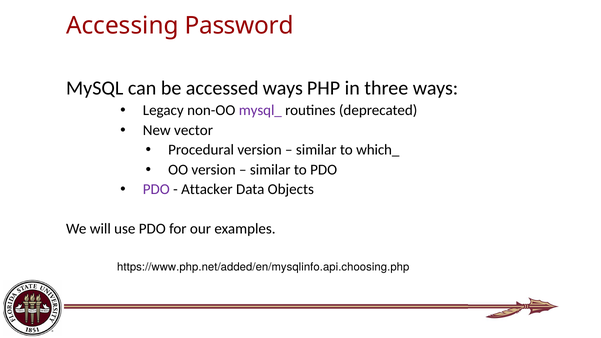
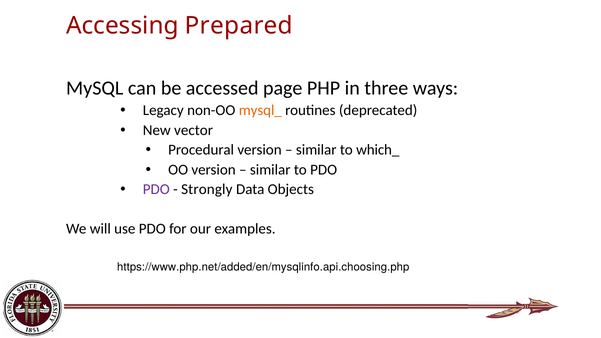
Password: Password -> Prepared (239, 26)
accessed ways: ways -> page (283, 88)
mysql_ colour: purple -> orange (260, 111)
Attacker: Attacker -> Strongly (207, 190)
